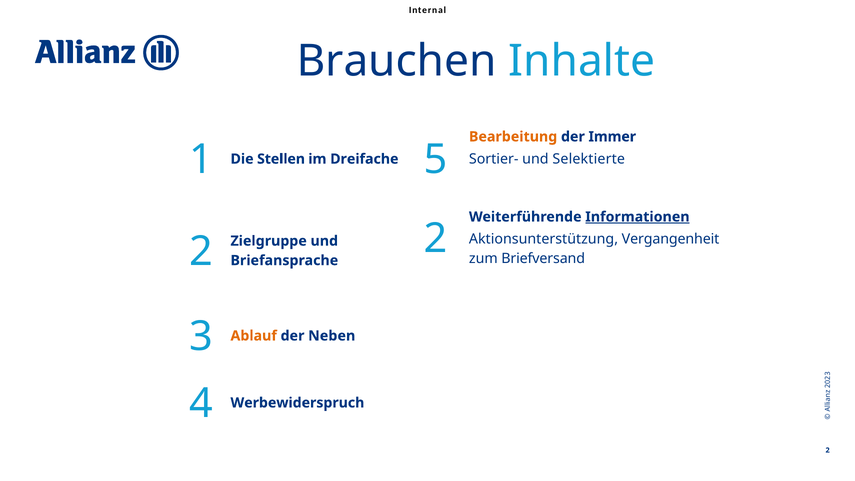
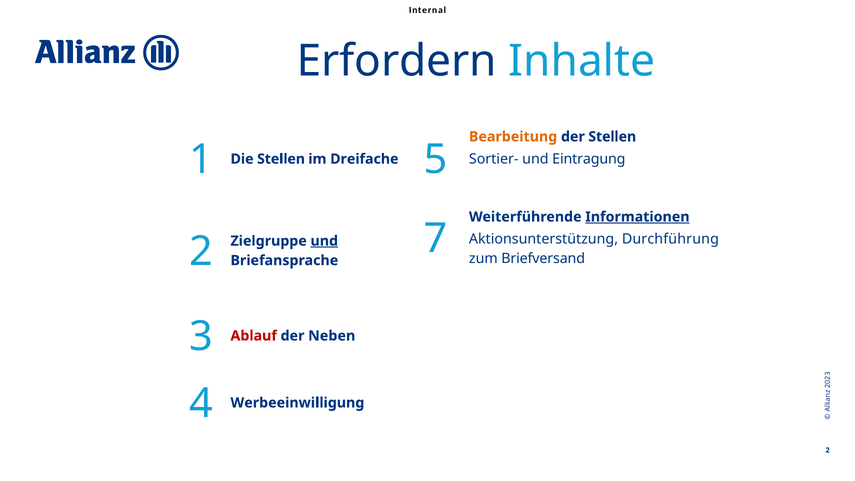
Brauchen: Brauchen -> Erfordern (397, 61)
der Immer: Immer -> Stellen (612, 137)
Selektierte: Selektierte -> Eintragung (589, 159)
Vergangenheit: Vergangenheit -> Durchführung (670, 239)
und underline: none -> present (324, 241)
Briefansprache 2: 2 -> 7 (436, 238)
Ablauf colour: orange -> red (254, 336)
Werbewiderspruch: Werbewiderspruch -> Werbeeinwilligung (297, 403)
